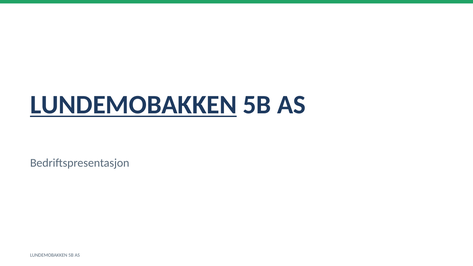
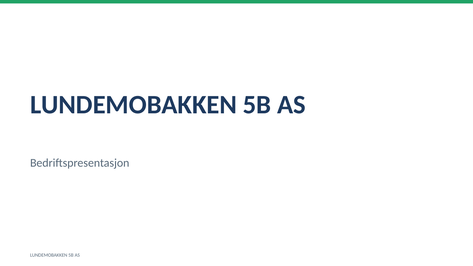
LUNDEMOBAKKEN underline: present -> none (133, 105)
